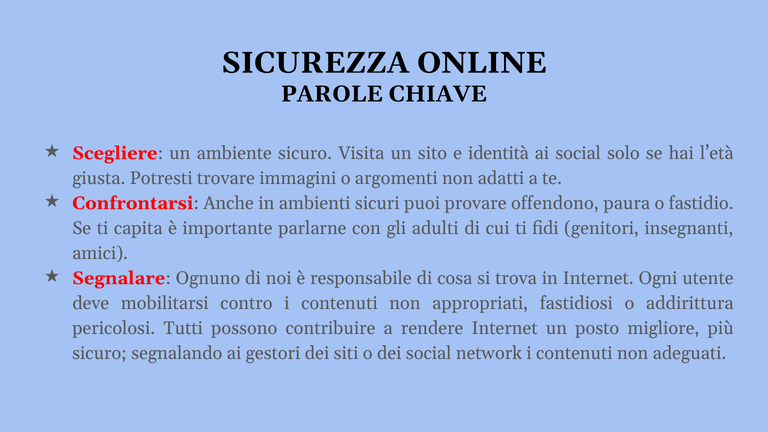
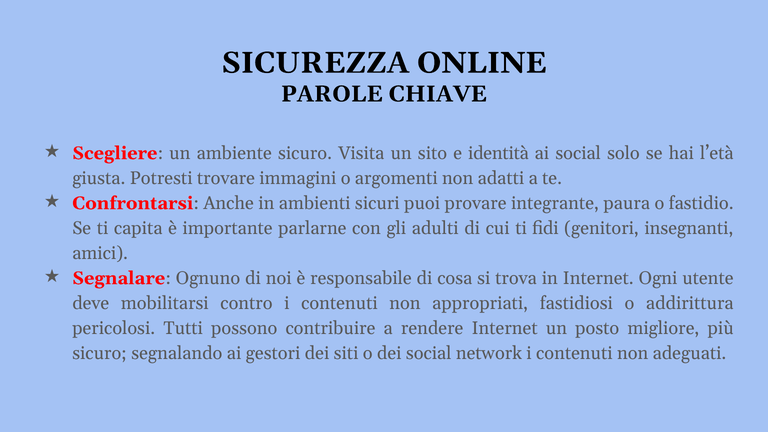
offendono: offendono -> integrante (555, 203)
